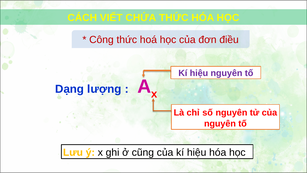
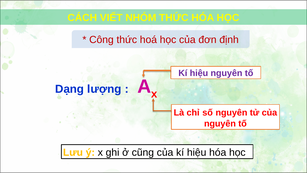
CHỨA: CHỨA -> NHÓM (141, 18)
điều: điều -> định (229, 40)
